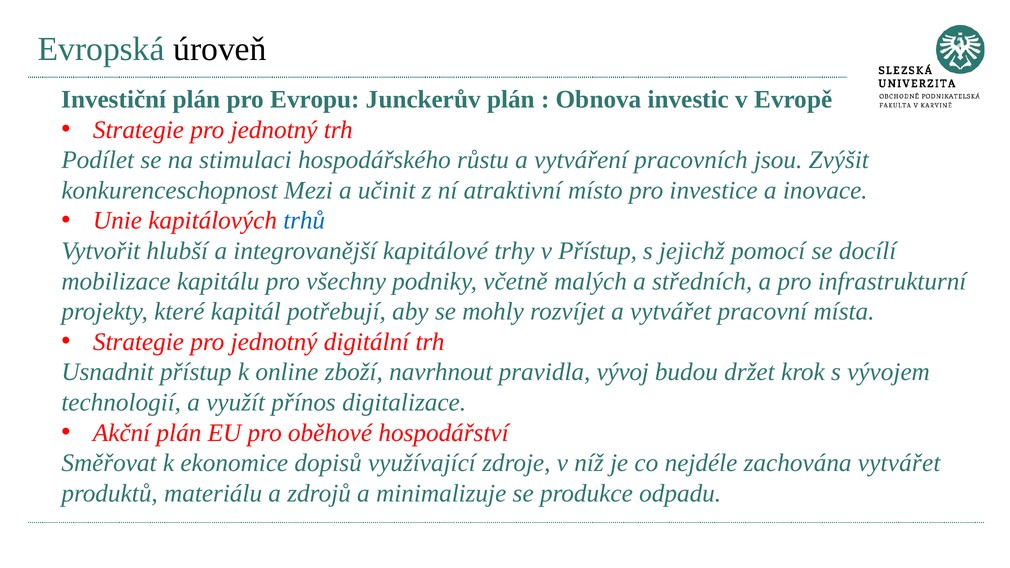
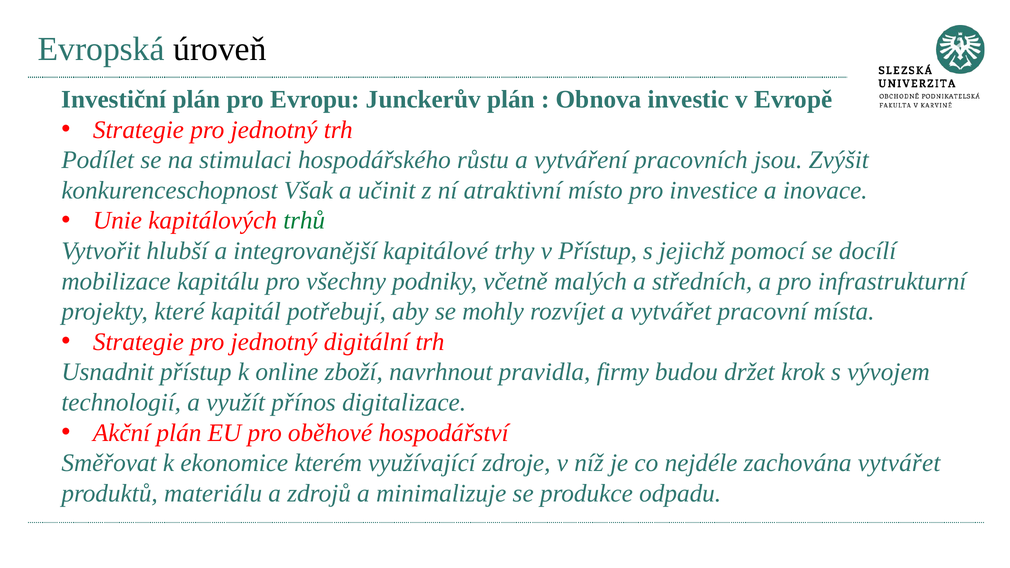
Mezi: Mezi -> Však (308, 190)
trhů colour: blue -> green (304, 221)
vývoj: vývoj -> firmy (623, 372)
dopisů: dopisů -> kterém (328, 463)
